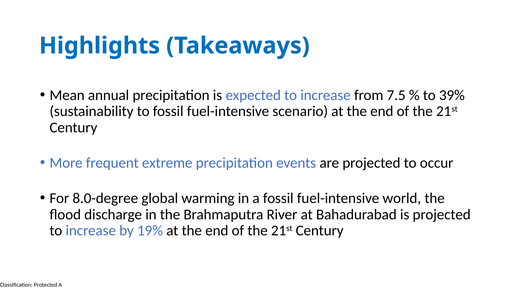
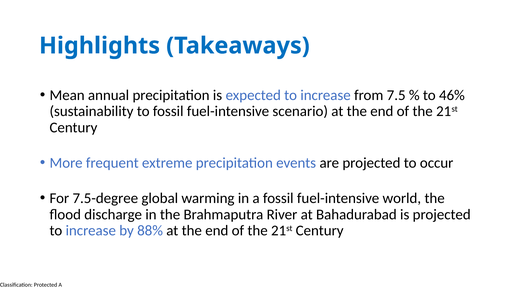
39%: 39% -> 46% (452, 95)
8.0-degree: 8.0-degree -> 7.5-degree (105, 198)
19%: 19% -> 88% (150, 231)
